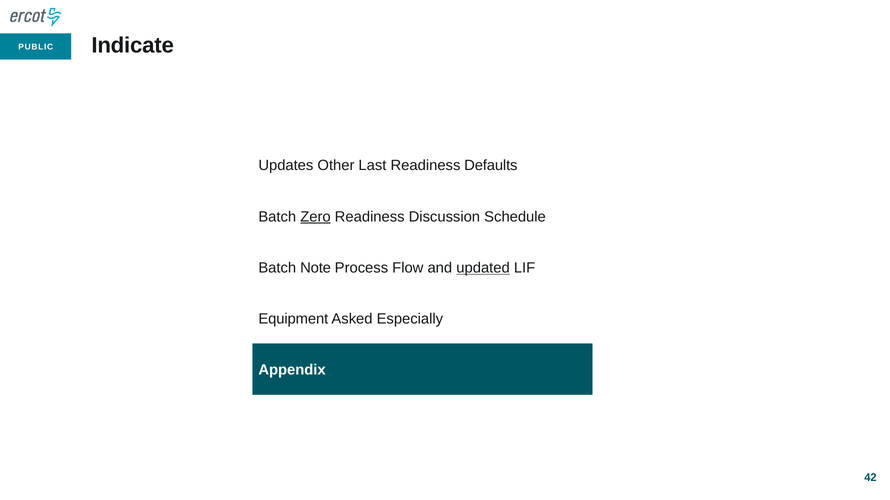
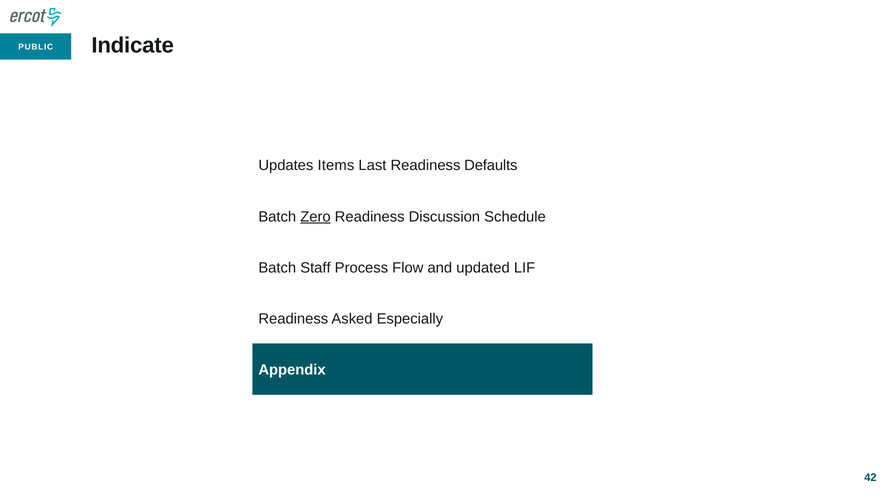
Other: Other -> Items (336, 166)
Note: Note -> Staff (315, 268)
updated underline: present -> none (483, 268)
Equipment: Equipment -> Readiness (293, 319)
